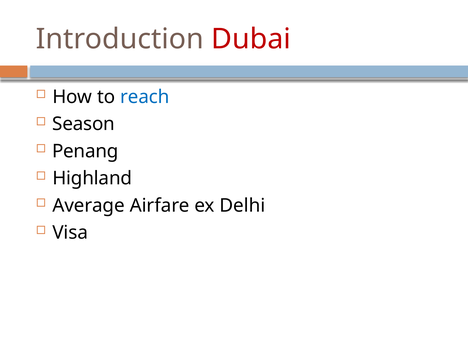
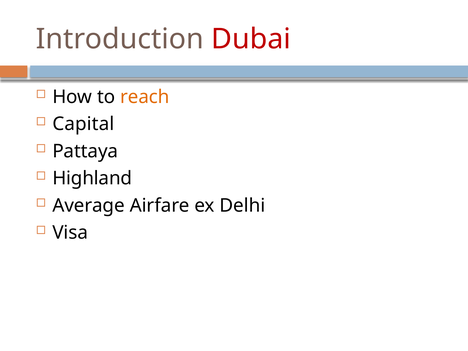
reach colour: blue -> orange (145, 97)
Season: Season -> Capital (83, 124)
Penang: Penang -> Pattaya (85, 151)
